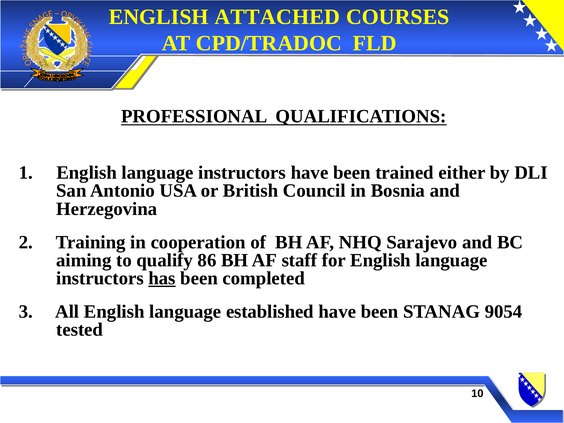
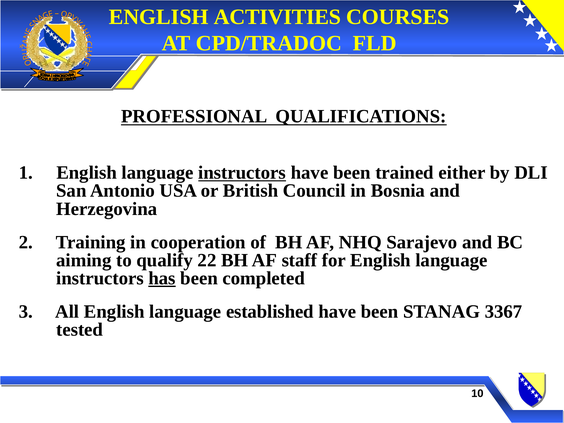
ATTACHED: ATTACHED -> ACTIVITIES (277, 17)
instructors underline: none -> present (242, 173)
86: 86 -> 22 (207, 260)
9054: 9054 -> 3367 (503, 312)
